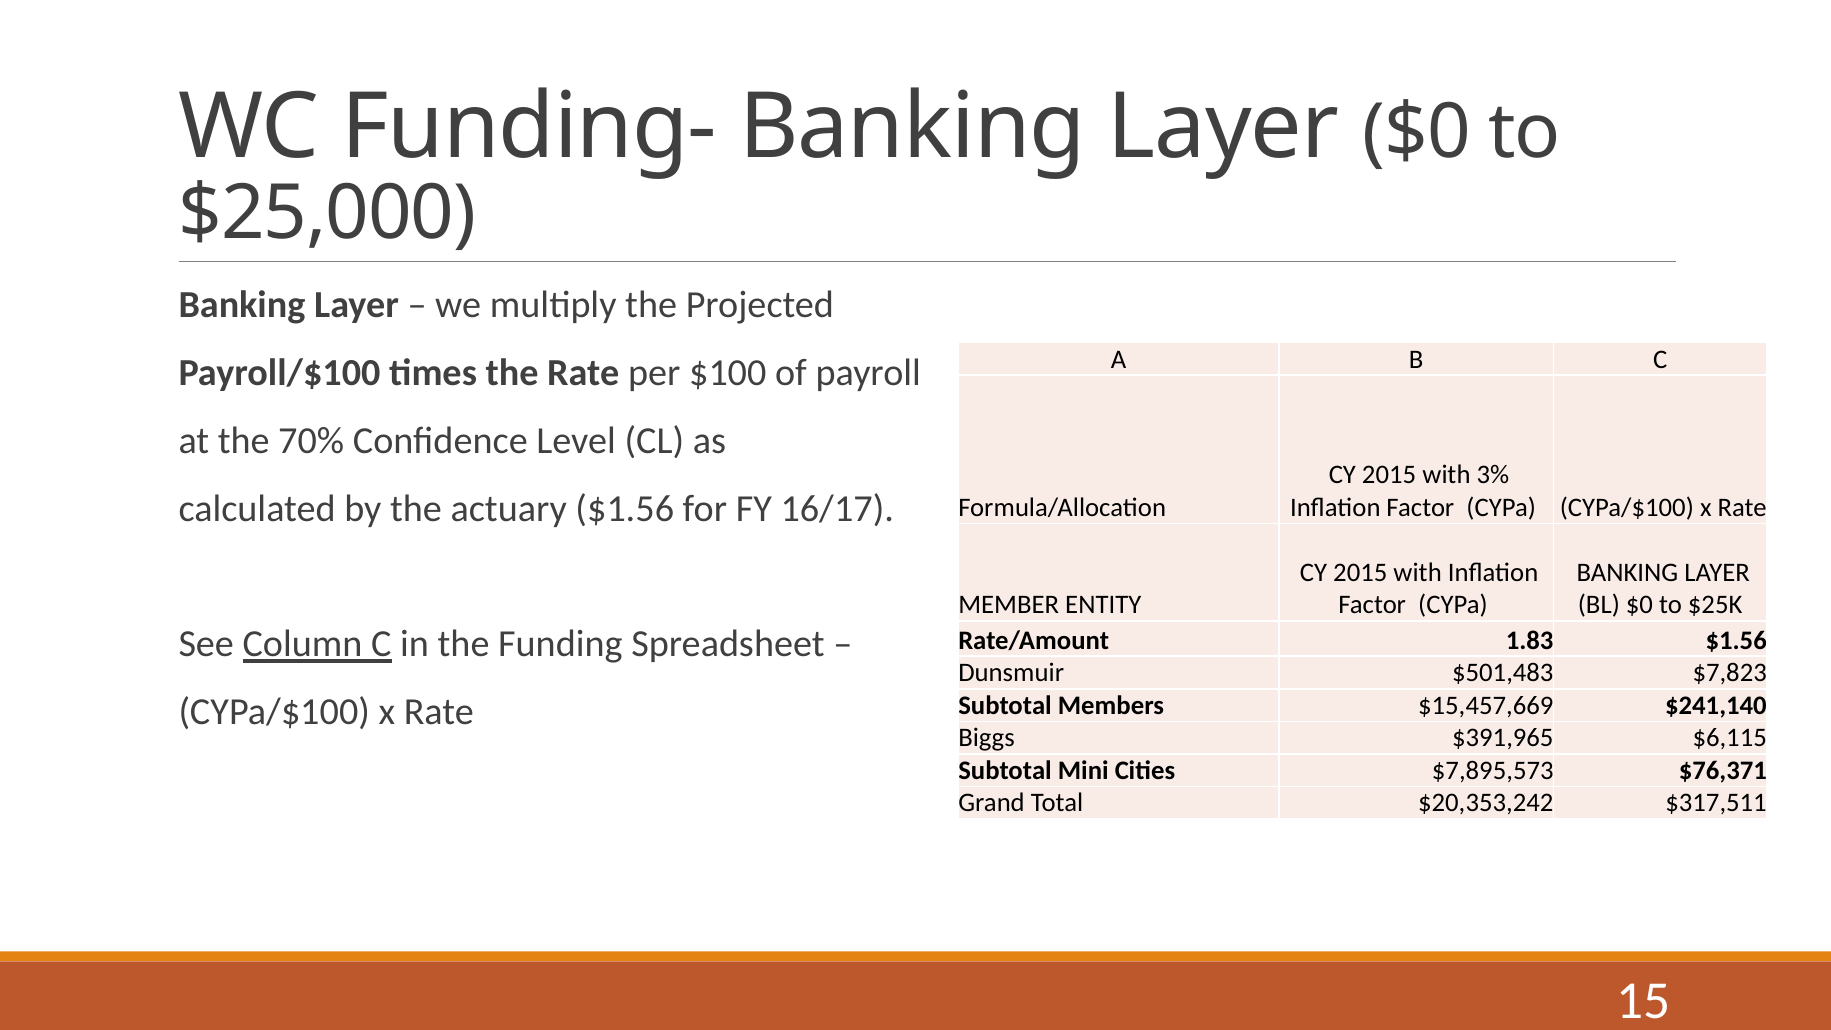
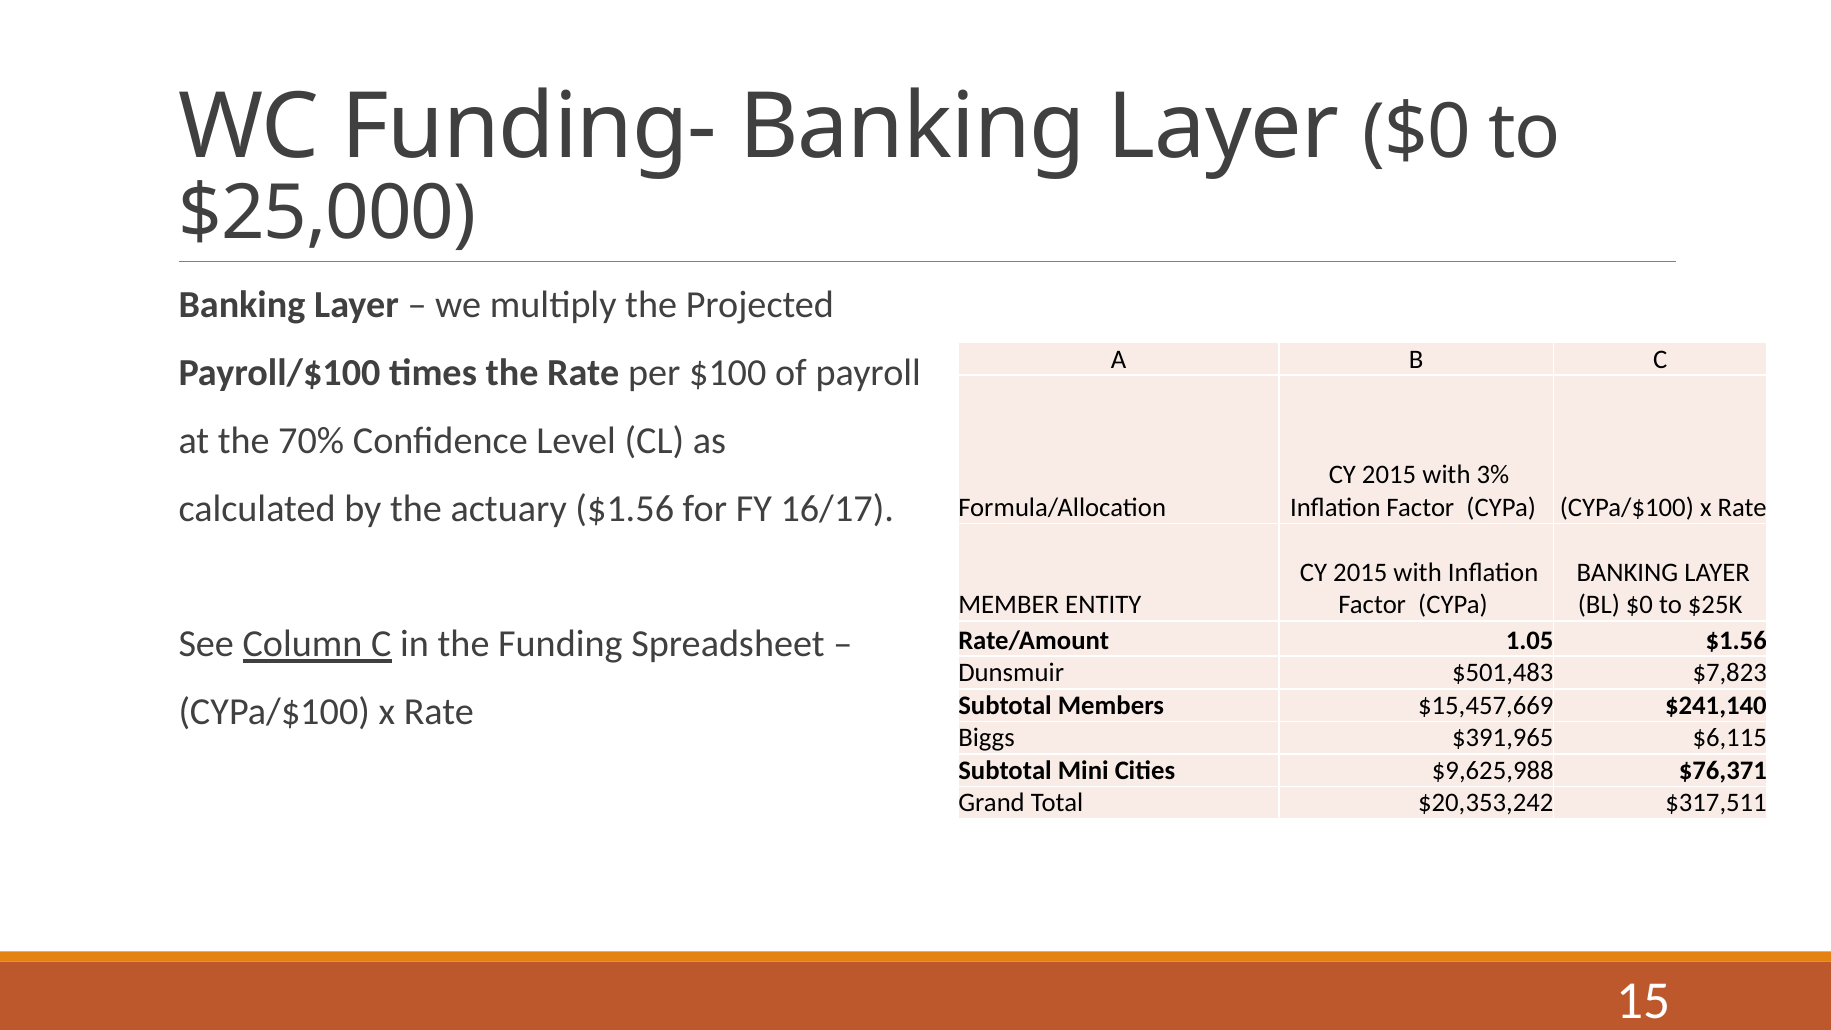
1.83: 1.83 -> 1.05 (1530, 640)
$7,895,573: $7,895,573 -> $9,625,988 (1493, 771)
